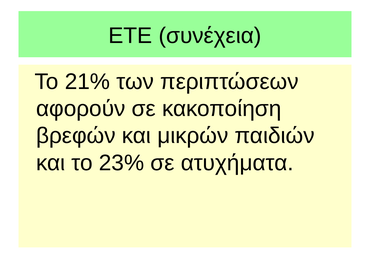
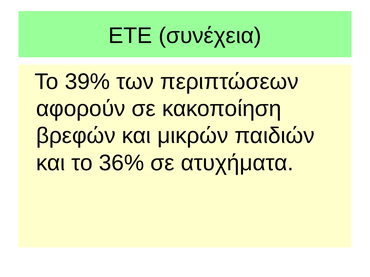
21%: 21% -> 39% (87, 82)
23%: 23% -> 36% (122, 163)
